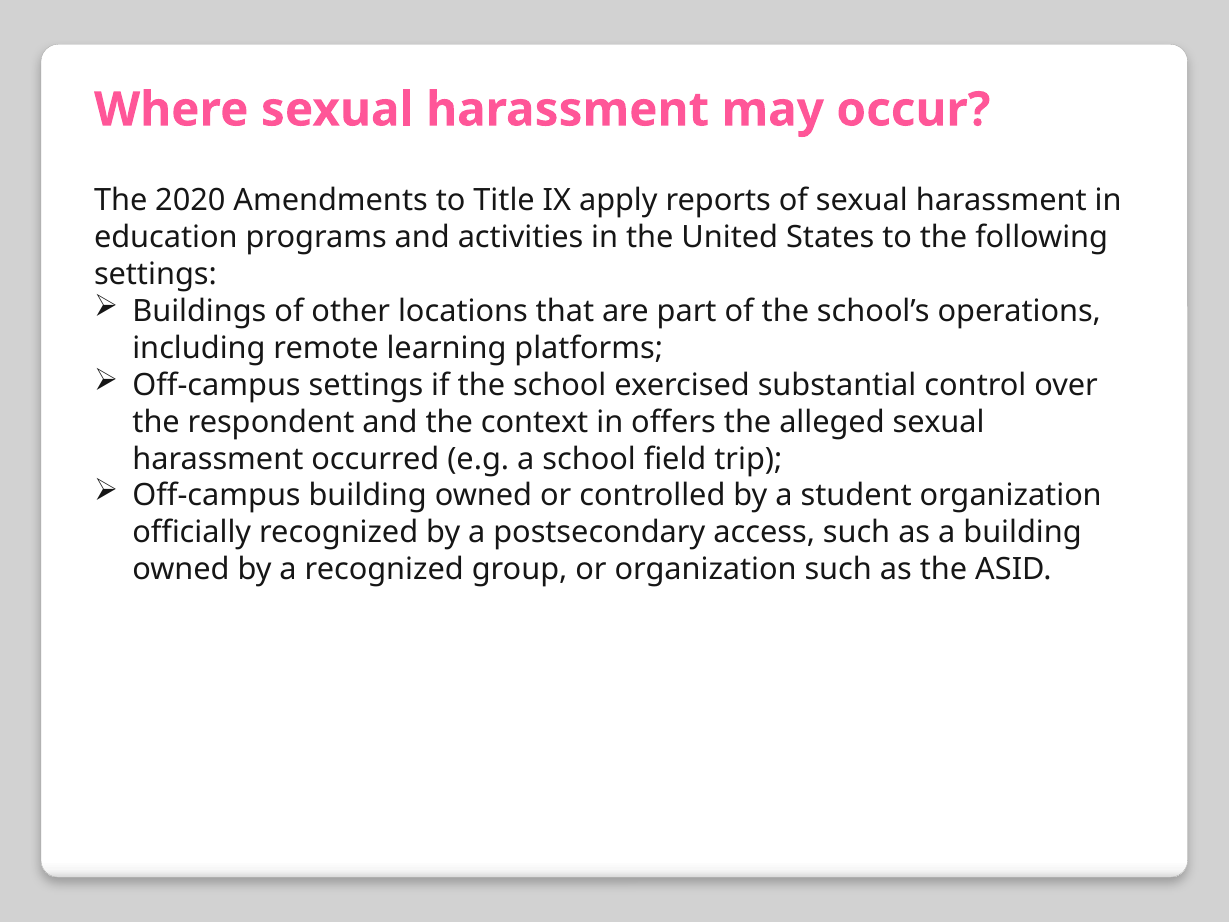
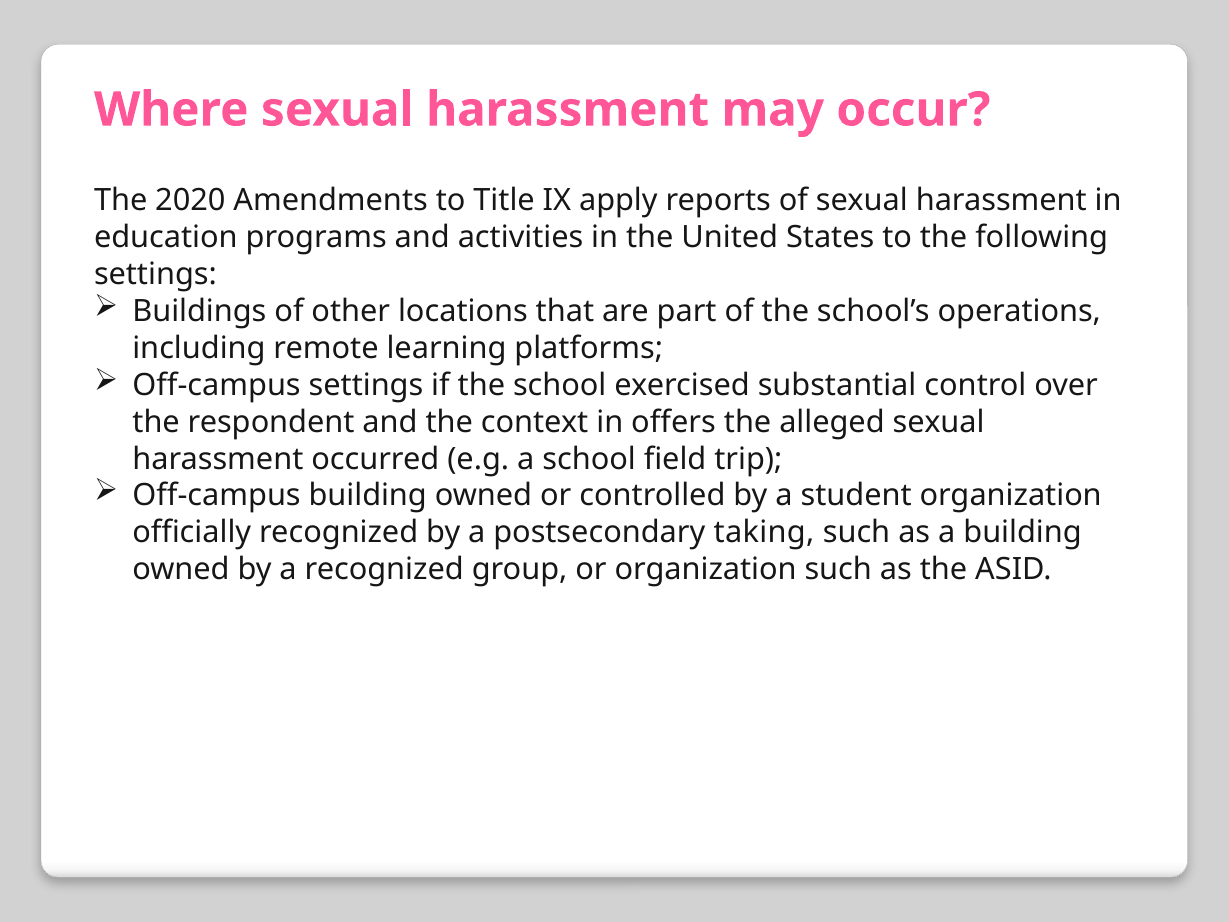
access: access -> taking (764, 533)
